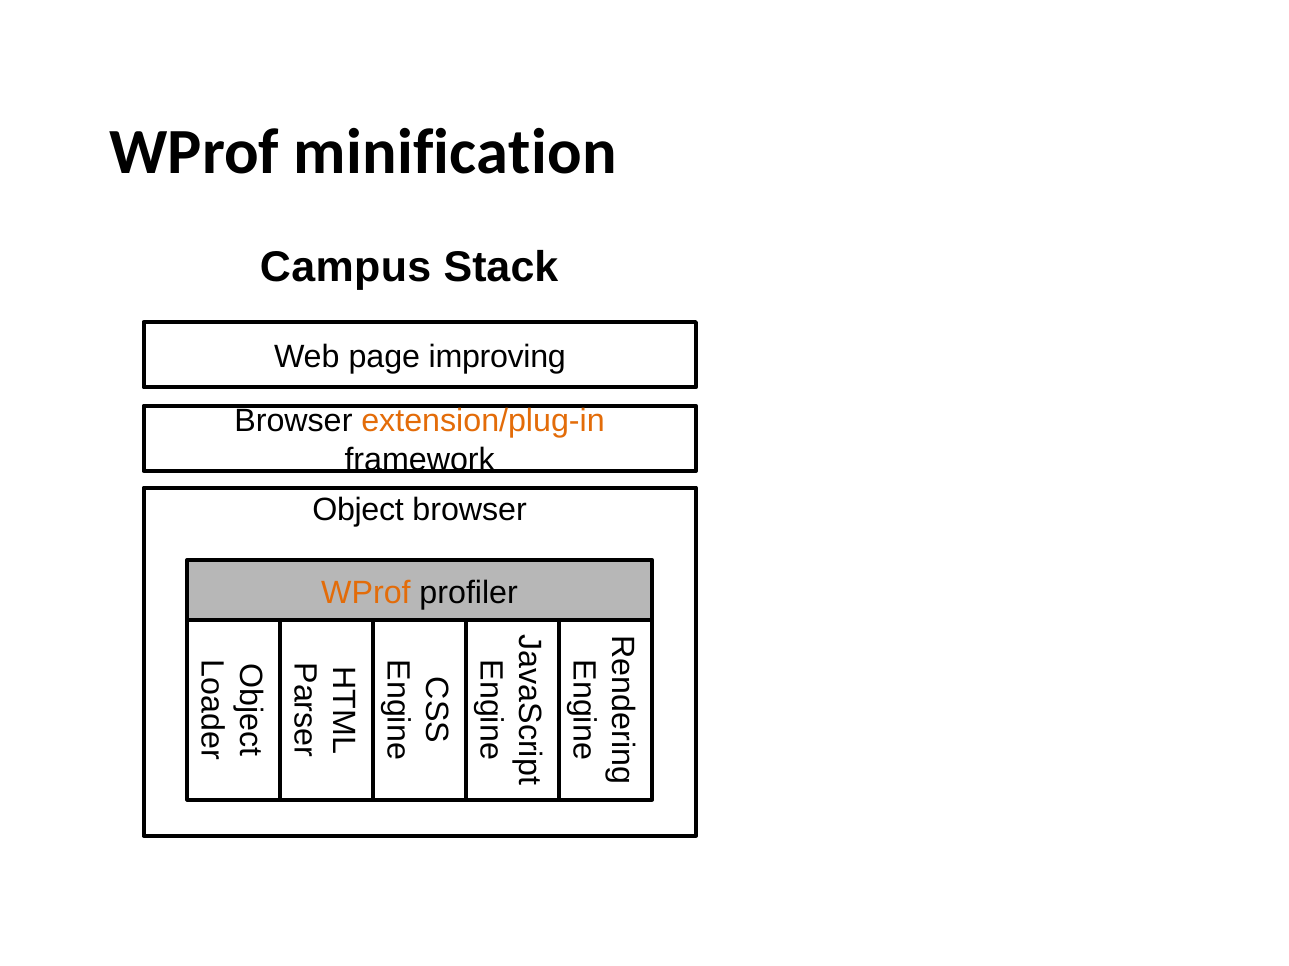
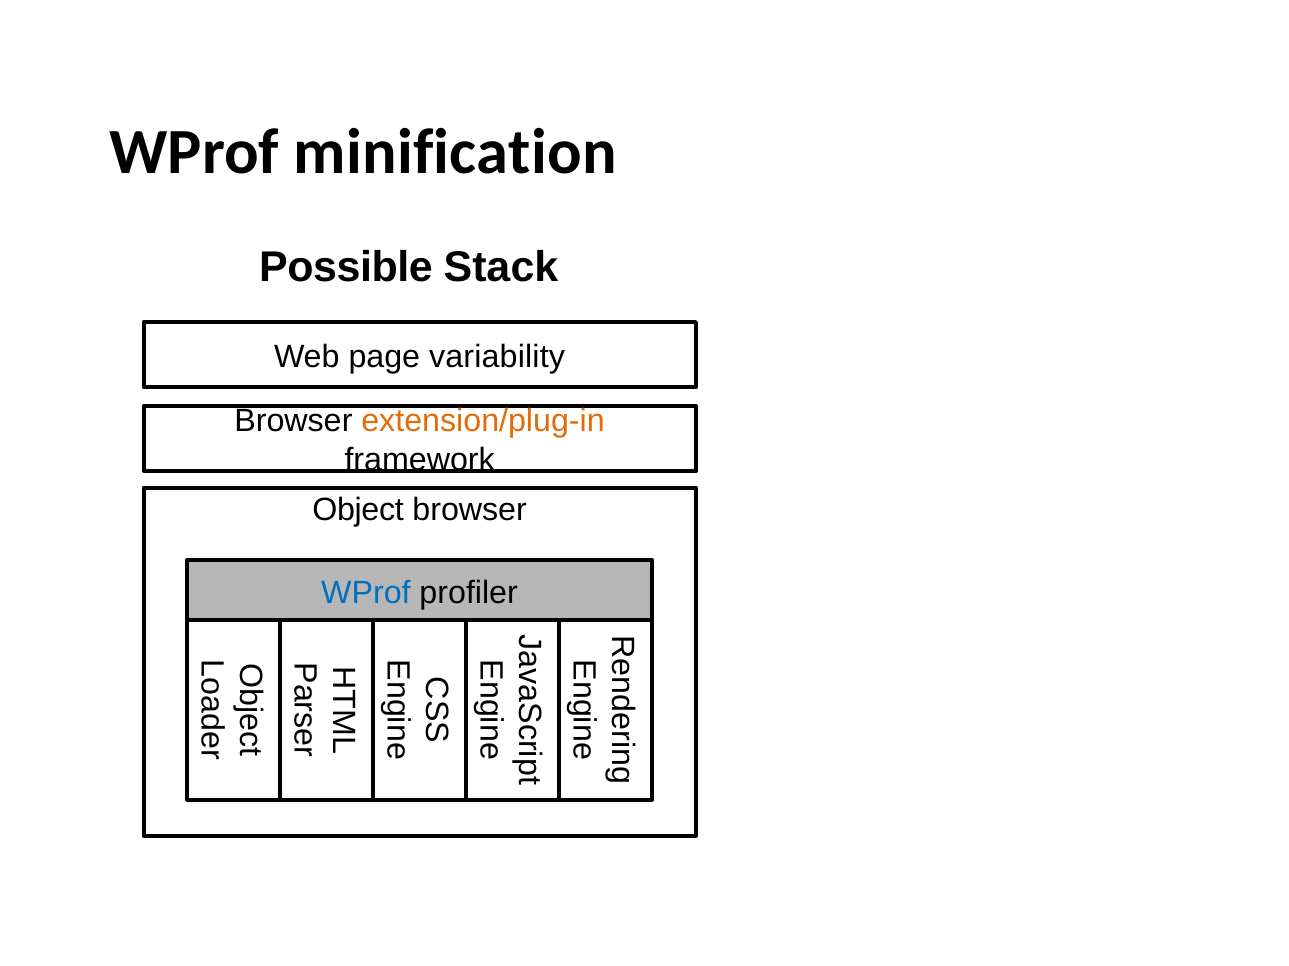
Campus: Campus -> Possible (346, 268)
improving: improving -> variability (497, 357)
WProf colour: orange -> blue (366, 593)
